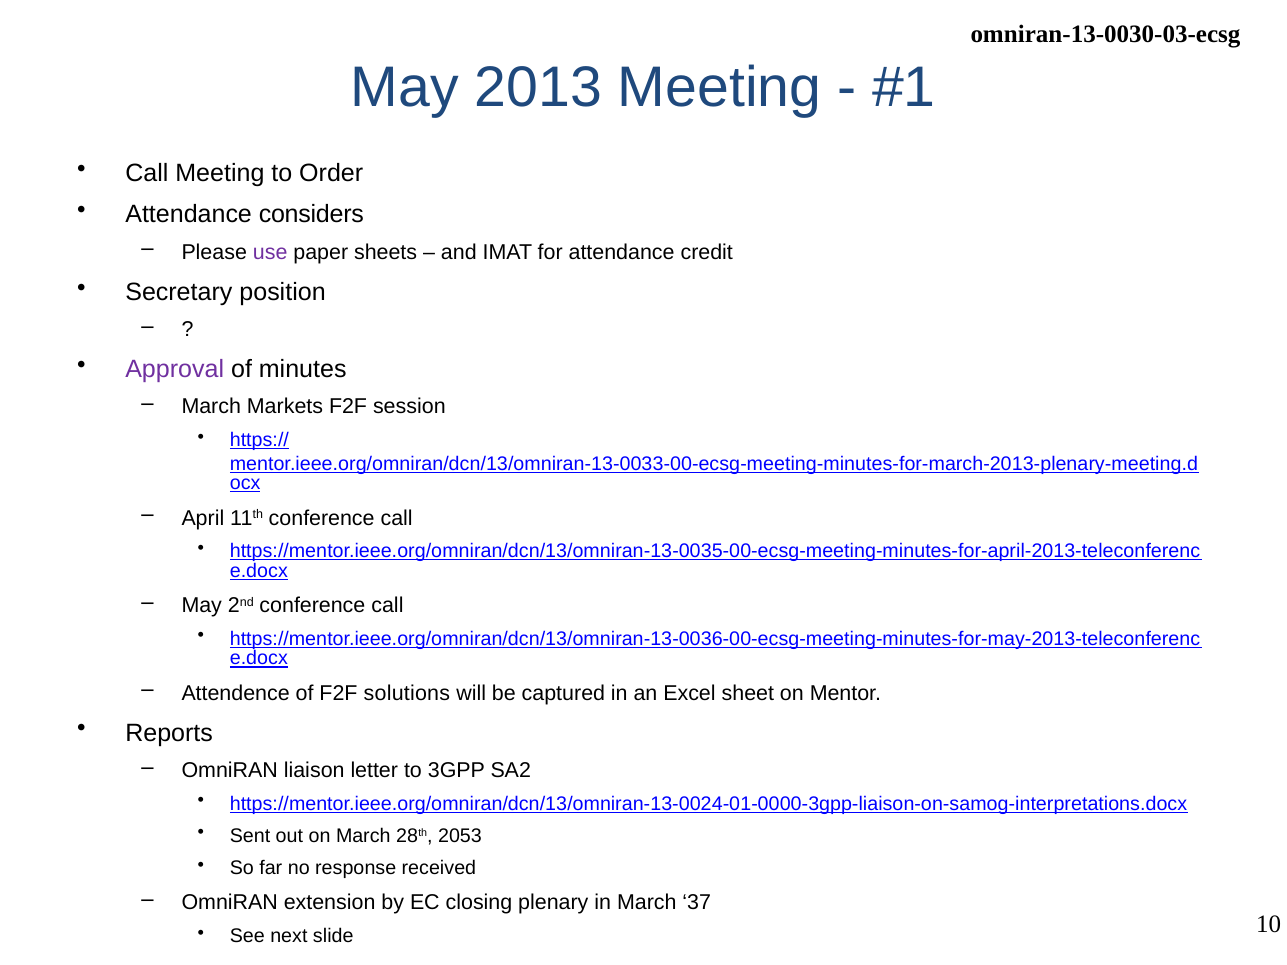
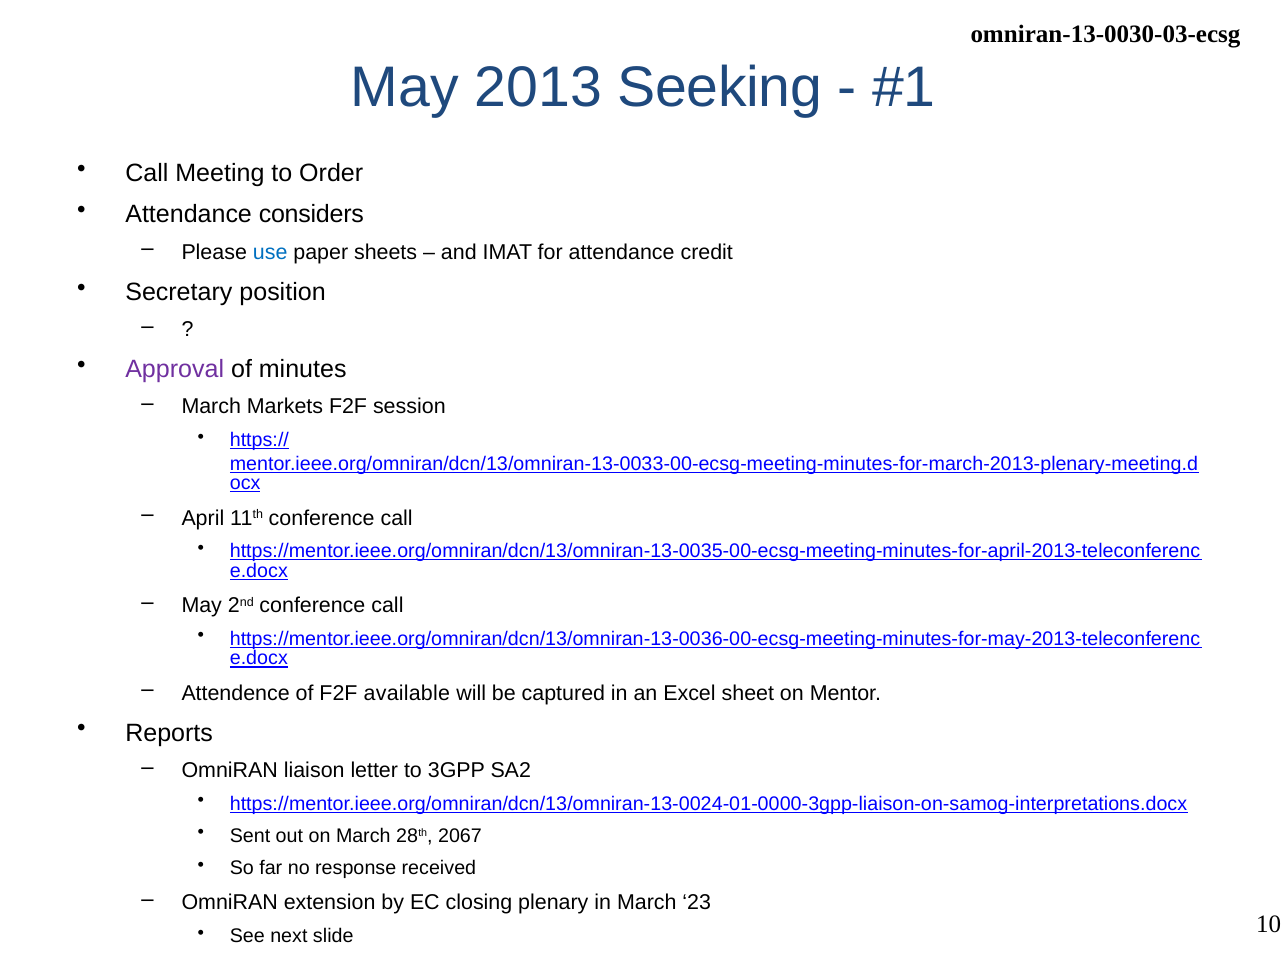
2013 Meeting: Meeting -> Seeking (720, 88)
use colour: purple -> blue (270, 252)
solutions: solutions -> available (407, 693)
2053: 2053 -> 2067 (460, 836)
37: 37 -> 23 (697, 903)
